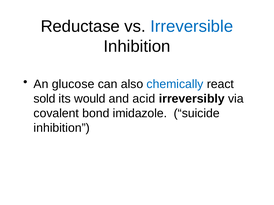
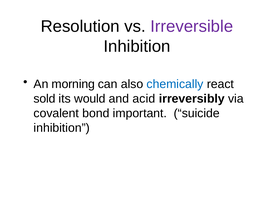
Reductase: Reductase -> Resolution (80, 27)
Irreversible colour: blue -> purple (192, 27)
glucose: glucose -> morning (73, 84)
imidazole: imidazole -> important (140, 113)
